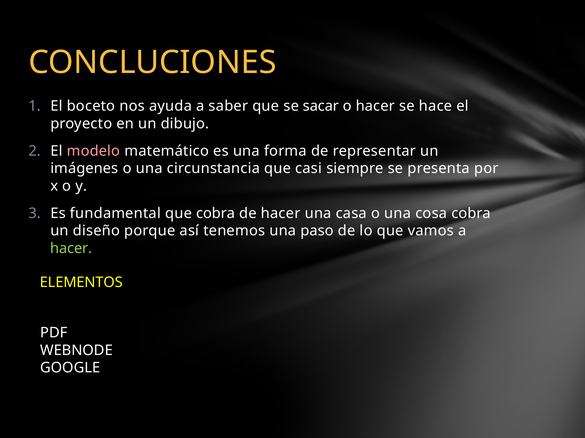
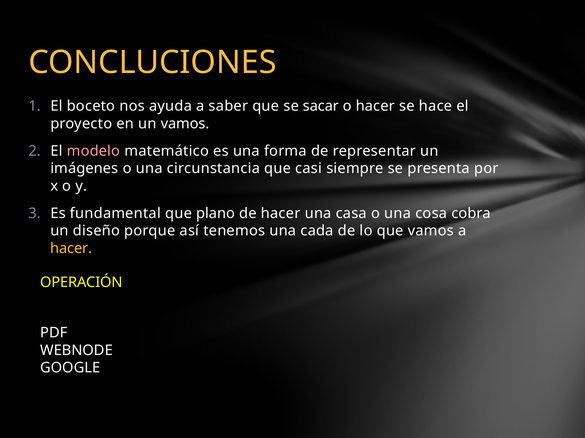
un dibujo: dibujo -> vamos (185, 124)
que cobra: cobra -> plano (216, 214)
paso: paso -> cada (317, 231)
hacer colour: light green -> yellow (71, 249)
ELEMENTOS: ELEMENTOS -> OPERACIÓN (81, 283)
